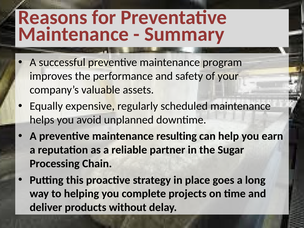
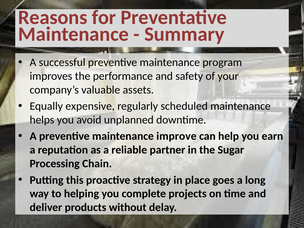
resulting: resulting -> improve (176, 136)
